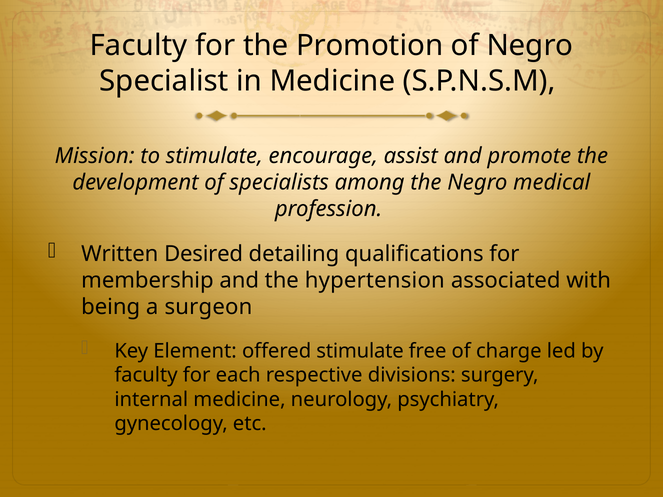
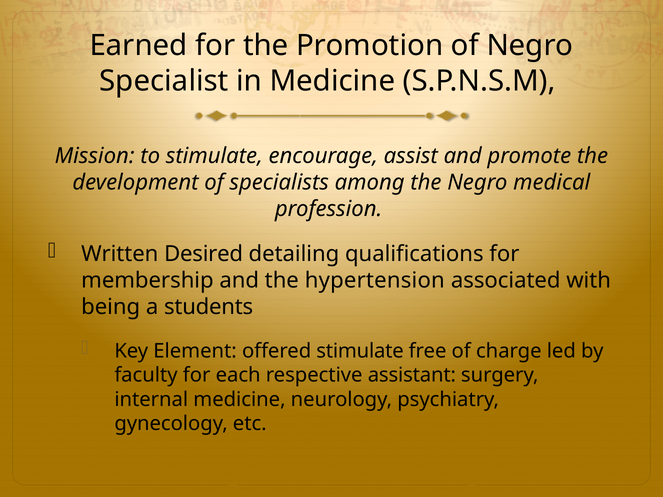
Faculty: Faculty -> Earned (139, 46)
surgeon: surgeon -> students (209, 307)
divisions: divisions -> assistant (412, 375)
